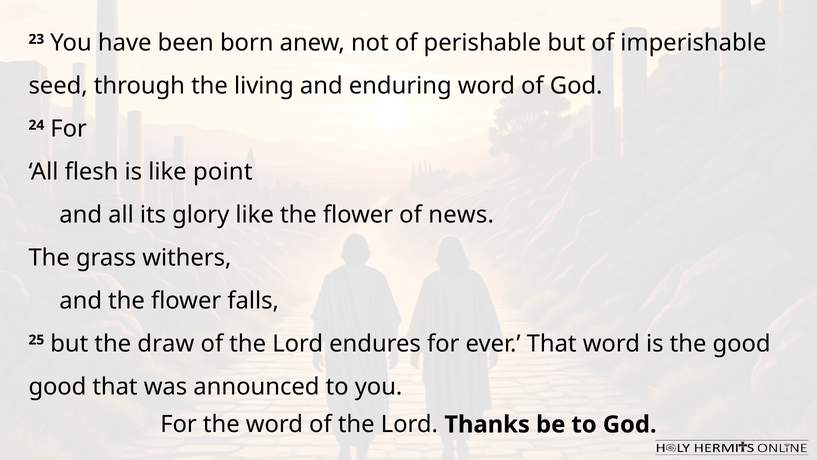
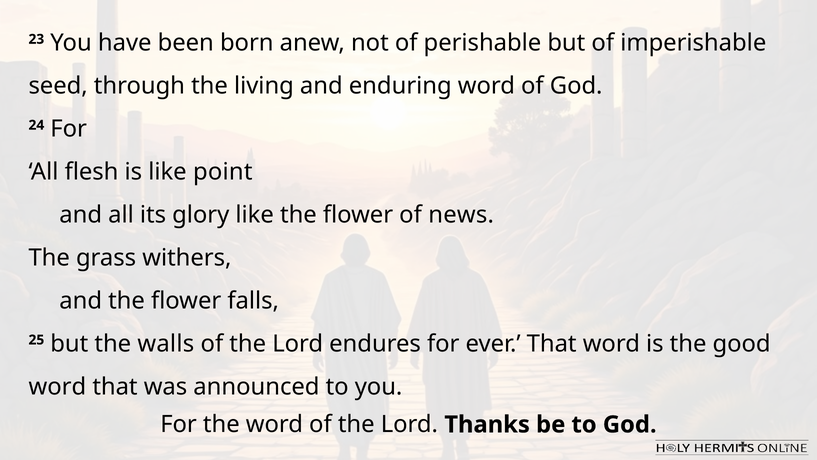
draw: draw -> walls (166, 343)
good: good -> word (57, 386)
